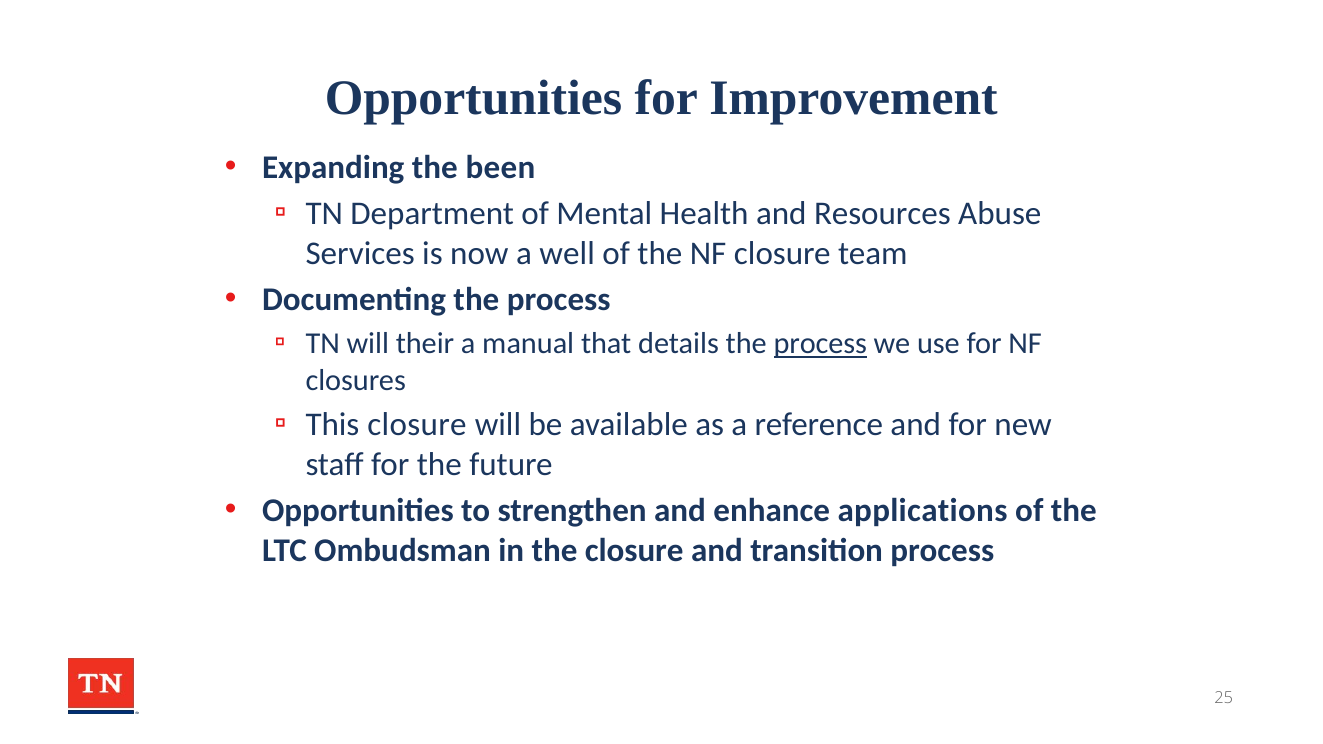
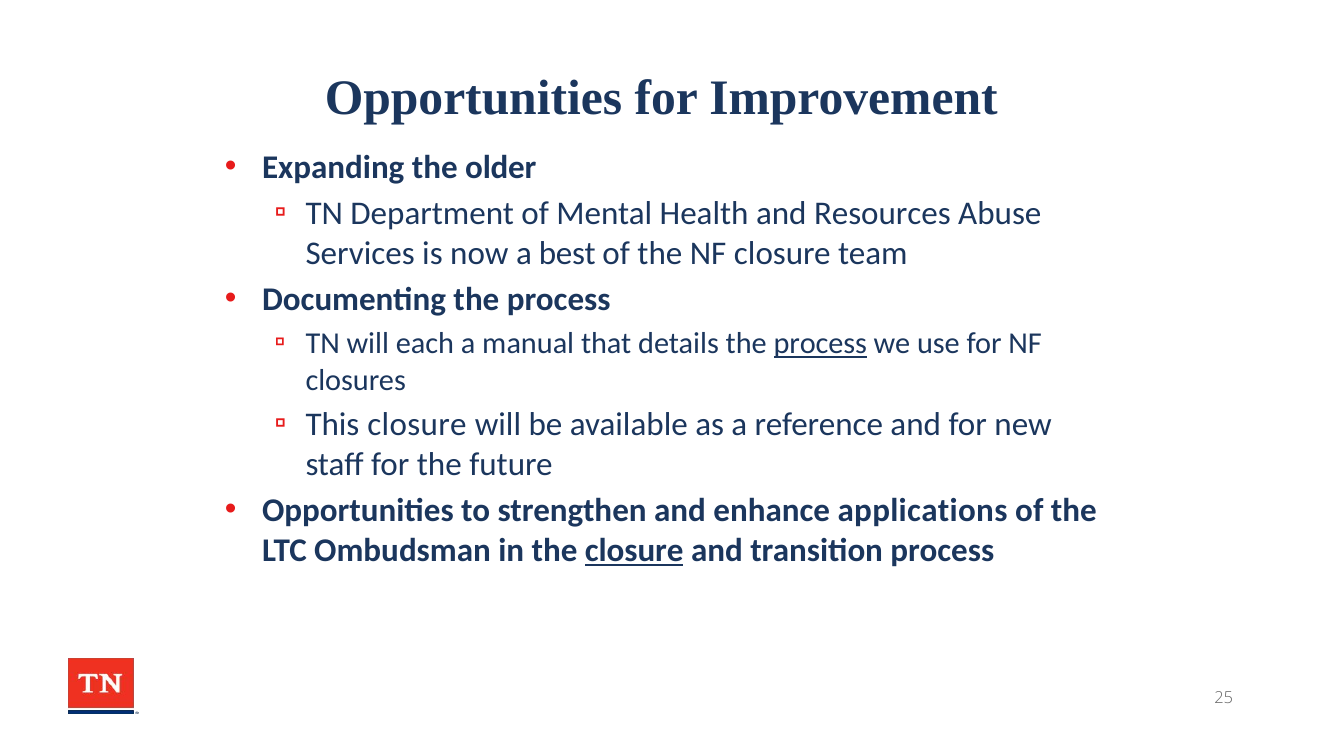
been: been -> older (501, 168)
well: well -> best (567, 254)
their: their -> each (425, 344)
closure underline: none -> present (634, 551)
